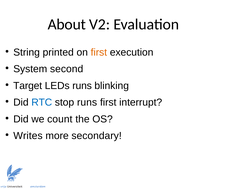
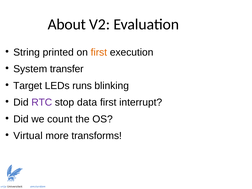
second: second -> transfer (67, 69)
RTC colour: blue -> purple (42, 102)
stop runs: runs -> data (87, 102)
Writes: Writes -> Virtual (28, 136)
secondary: secondary -> transforms (97, 136)
